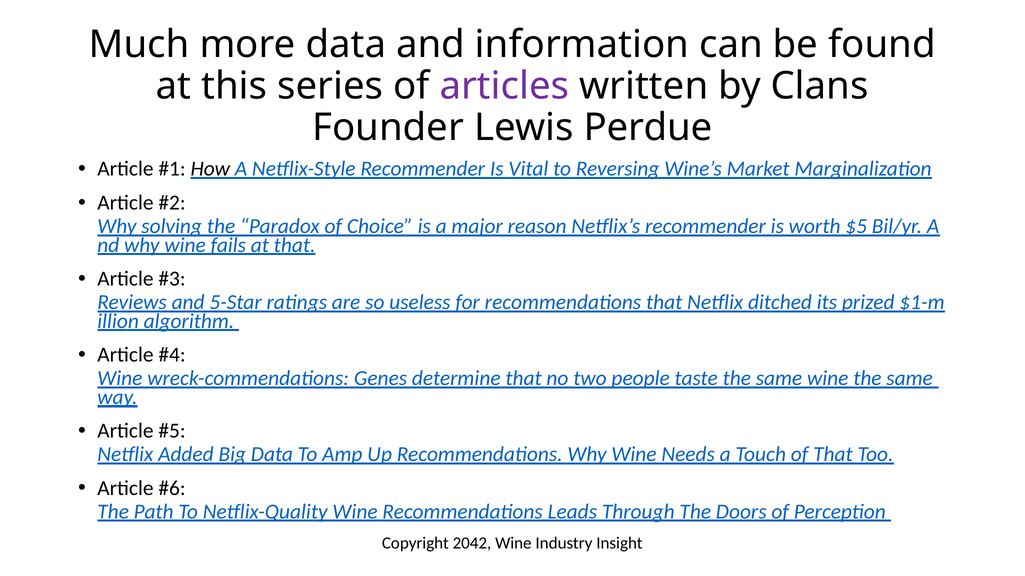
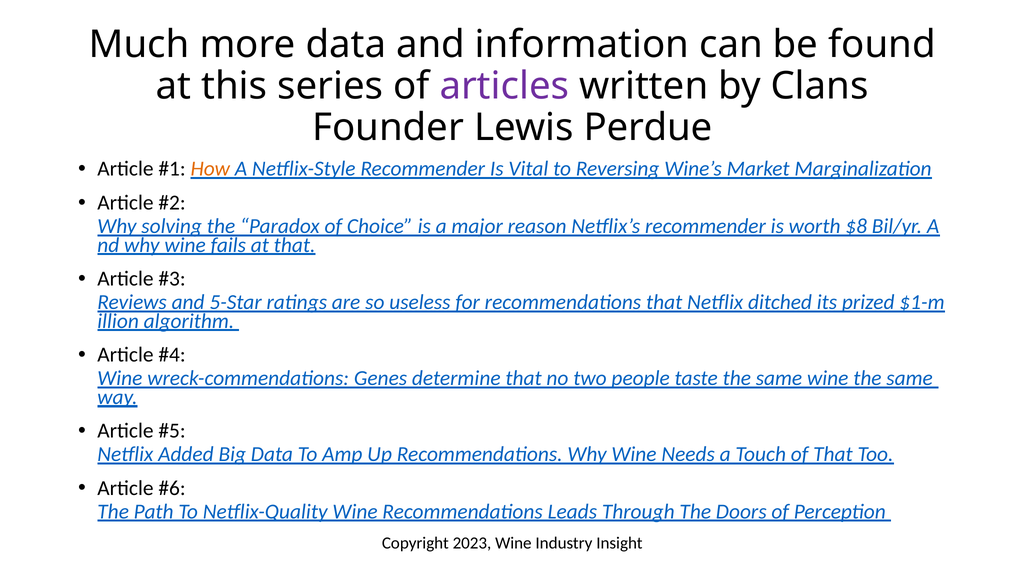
How colour: black -> orange (210, 169)
$5: $5 -> $8 (856, 226)
2042: 2042 -> 2023 (472, 544)
